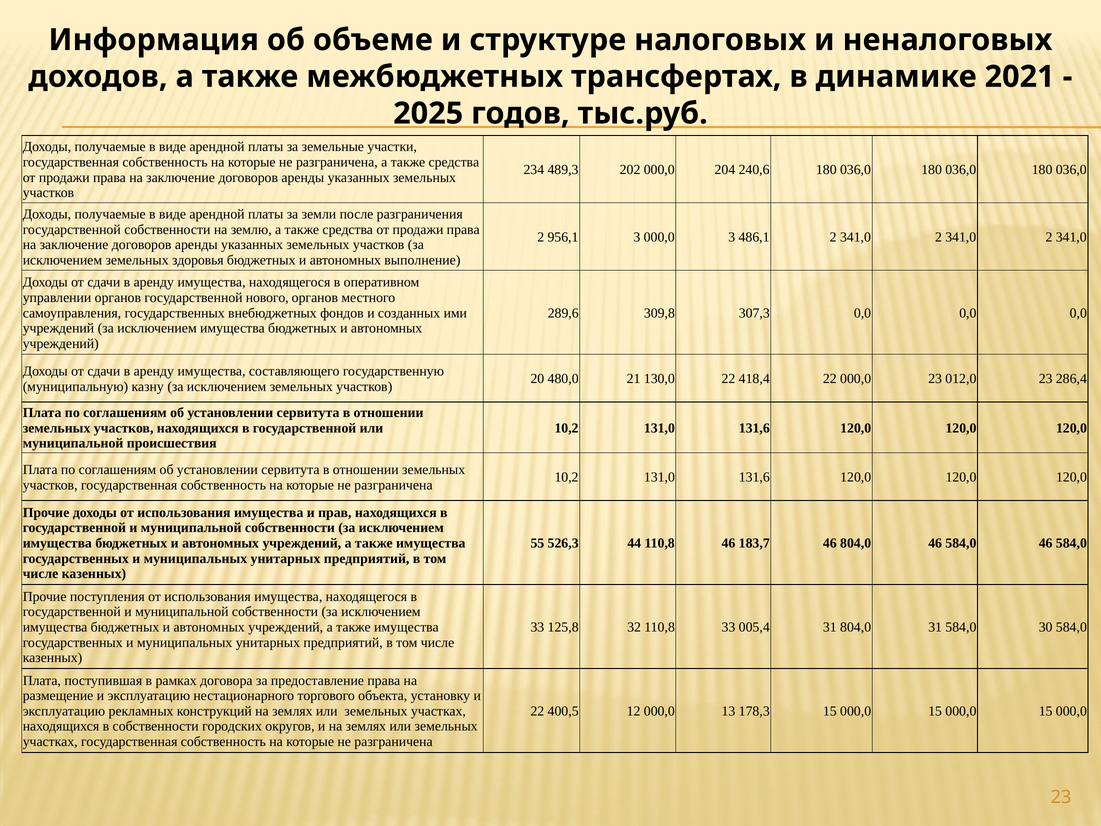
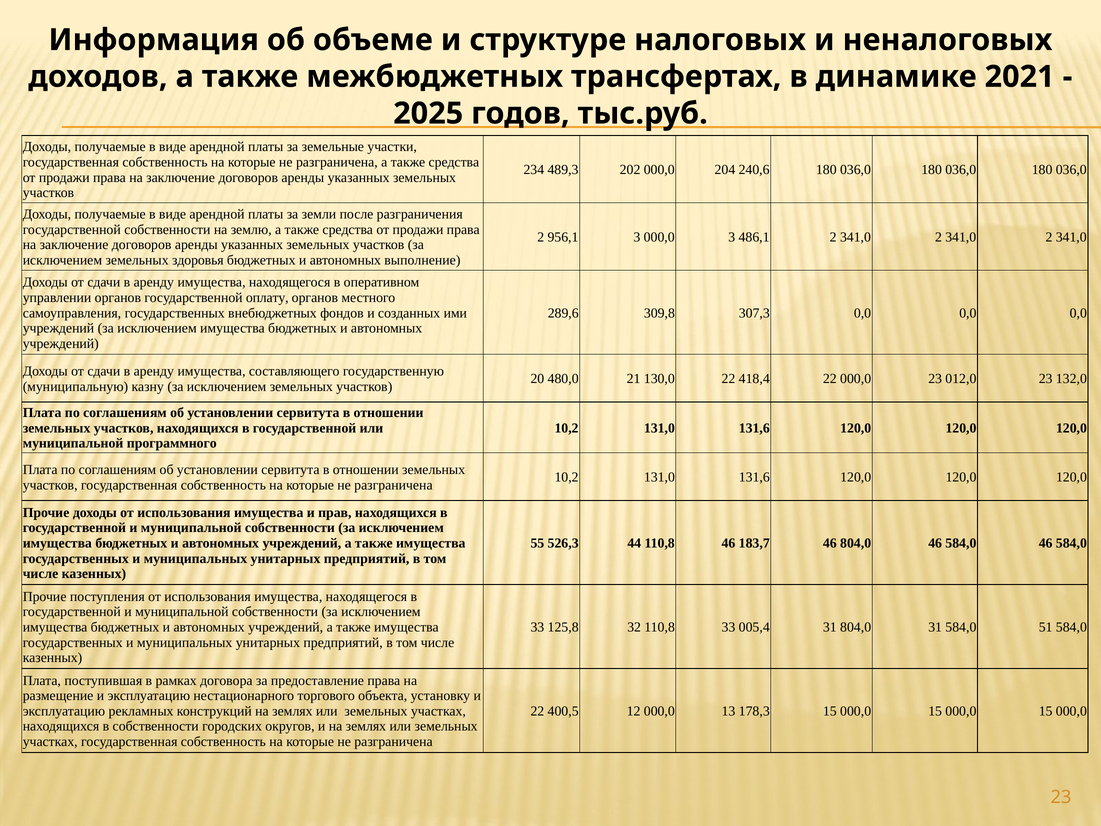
нового: нового -> оплату (267, 298)
286,4: 286,4 -> 132,0 (1071, 379)
происшествия: происшествия -> программного (172, 443)
30: 30 -> 51 (1046, 627)
